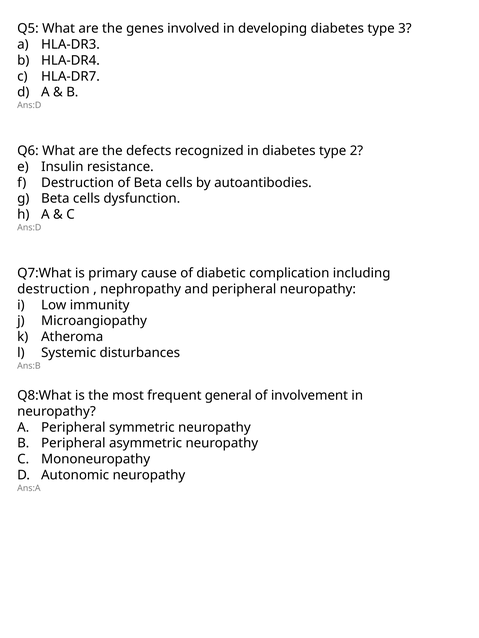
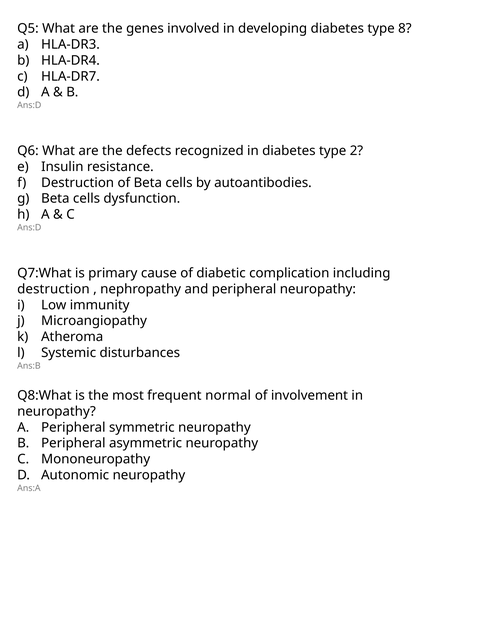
3: 3 -> 8 (405, 28)
general: general -> normal (228, 396)
